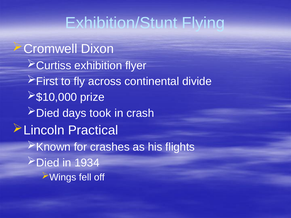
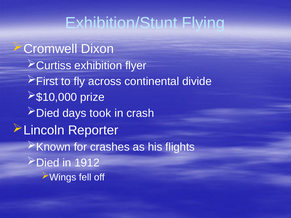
Practical: Practical -> Reporter (93, 130)
1934: 1934 -> 1912 (87, 163)
